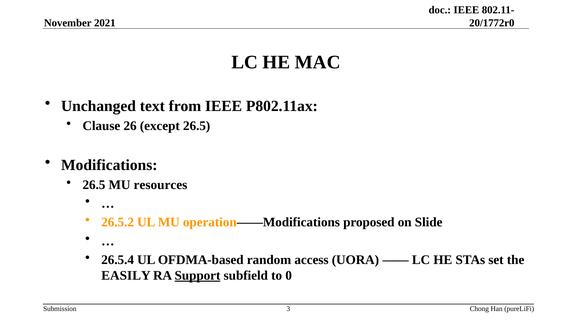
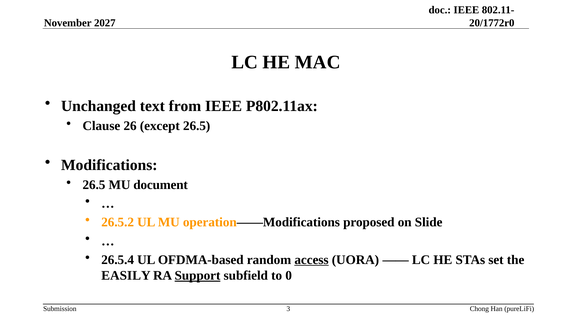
2021: 2021 -> 2027 (105, 23)
resources: resources -> document (161, 185)
access underline: none -> present (312, 260)
